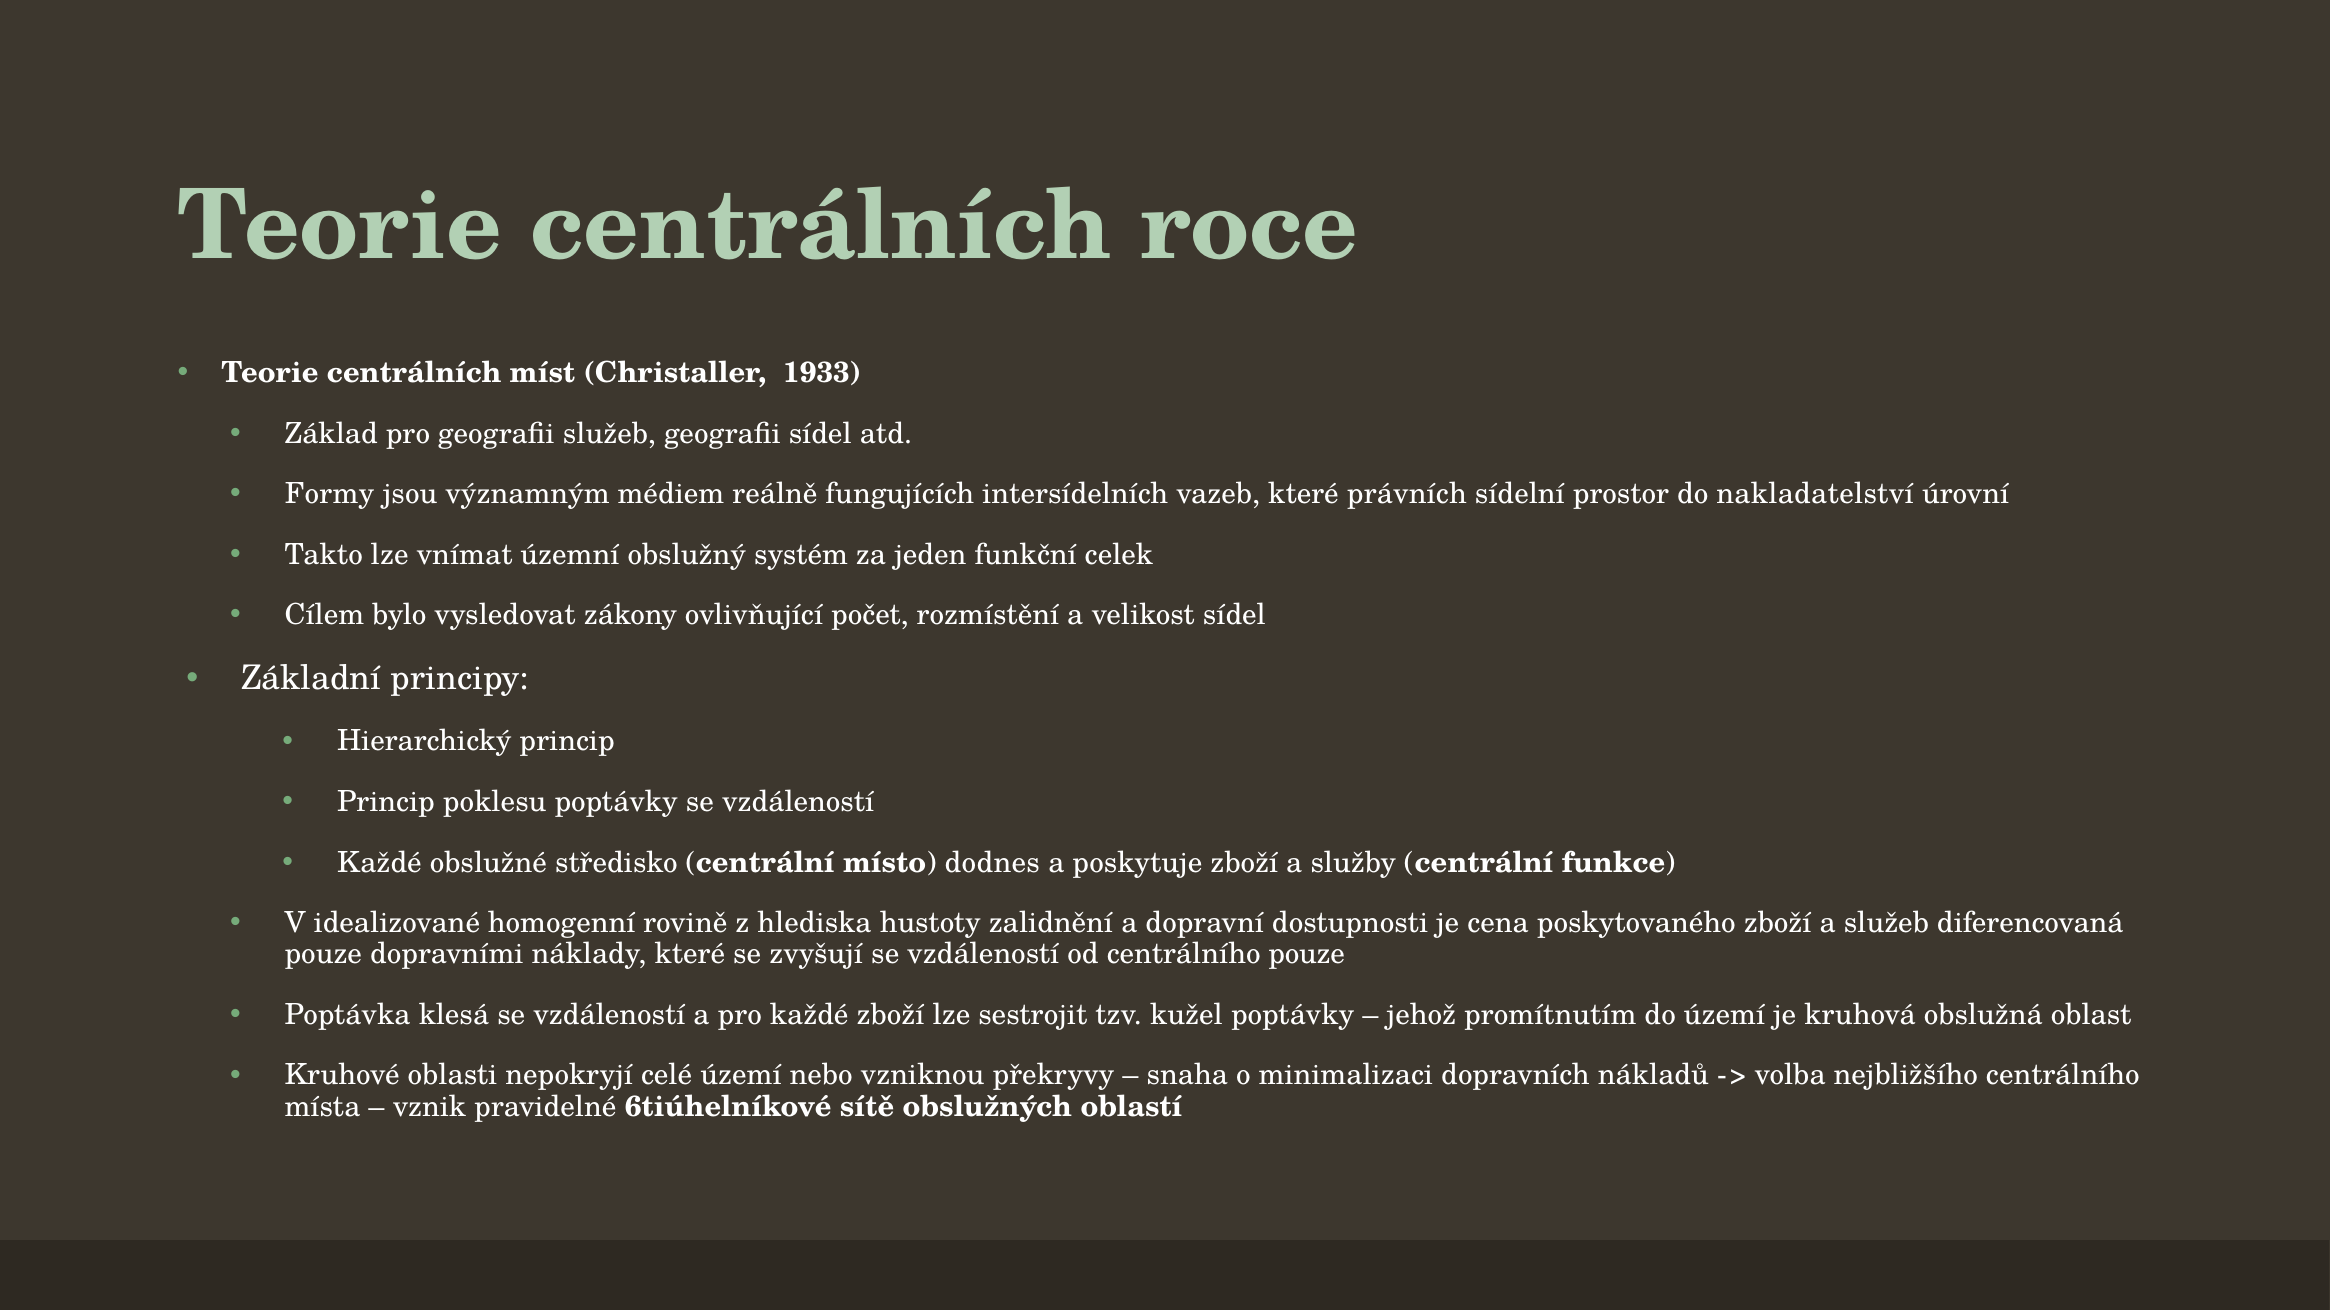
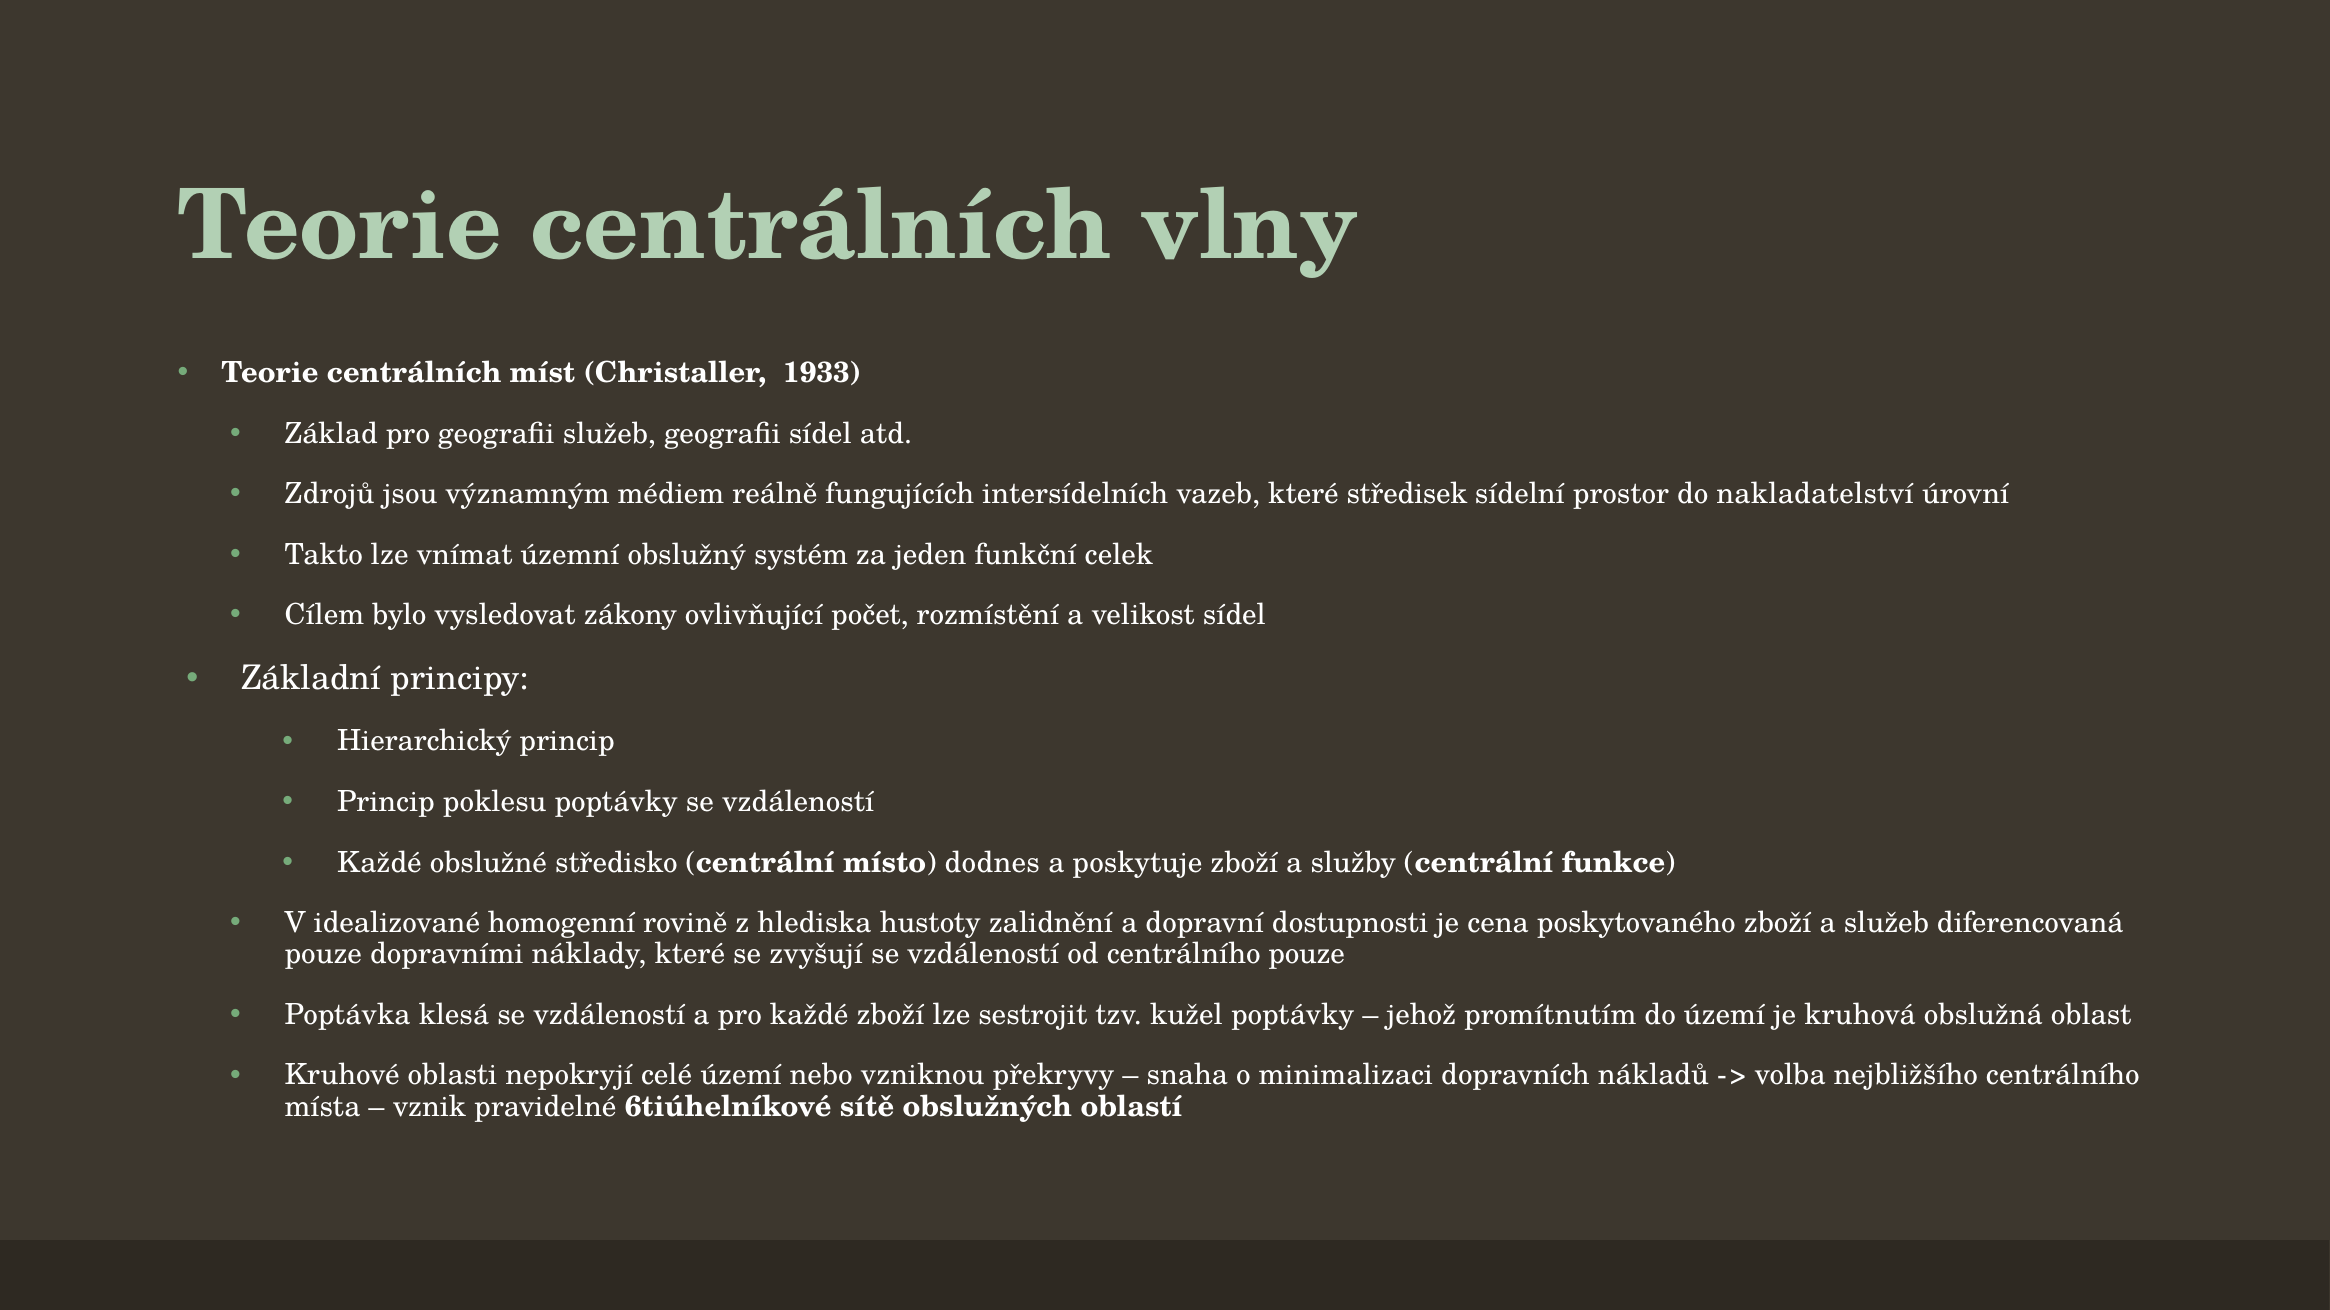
roce: roce -> vlny (1249, 227)
Formy: Formy -> Zdrojů (330, 494)
právních: právních -> středisek (1407, 494)
